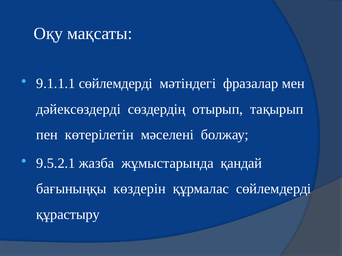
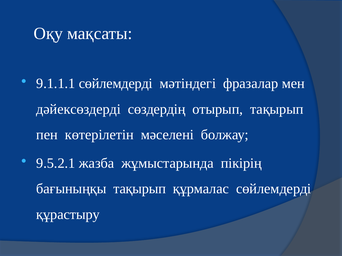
қандай: қандай -> пікірің (241, 163)
бағыныңқы көздерін: көздерін -> тақырып (140, 189)
